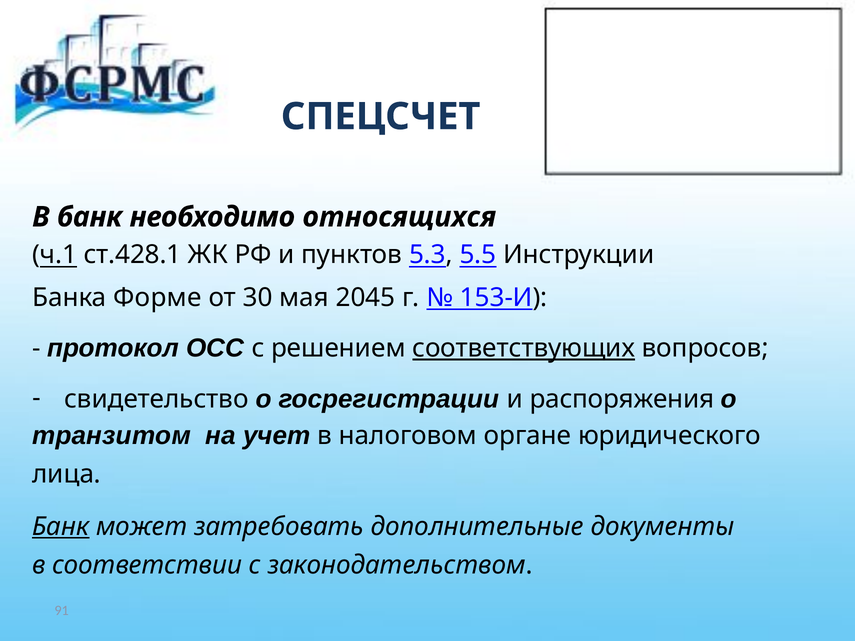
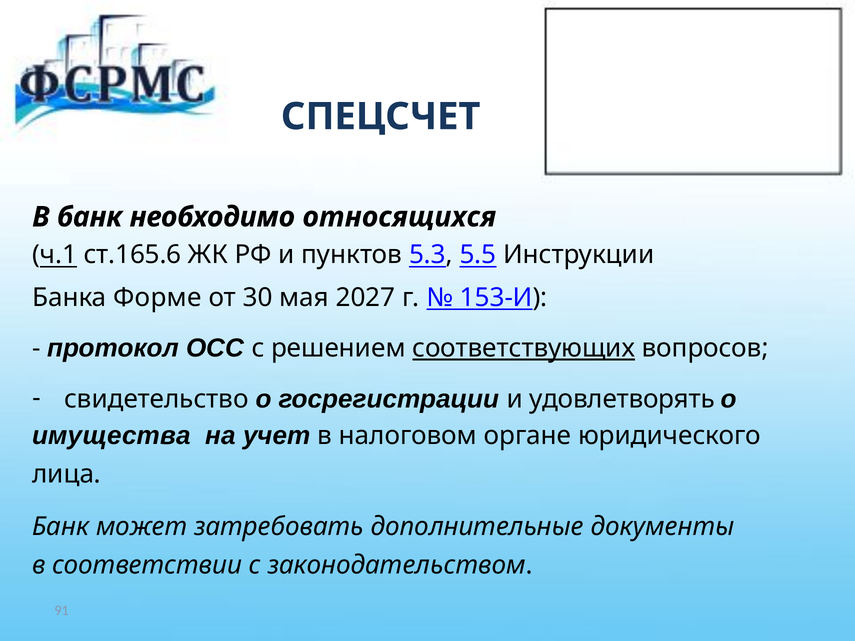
ст.428.1: ст.428.1 -> ст.165.6 (133, 255)
2045: 2045 -> 2027 (366, 298)
распоряжения: распоряжения -> удовлетворять (622, 399)
транзитом: транзитом -> имущества (111, 436)
Банк underline: present -> none (61, 527)
